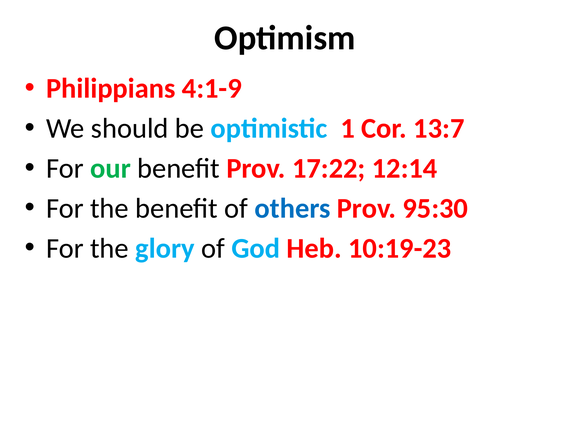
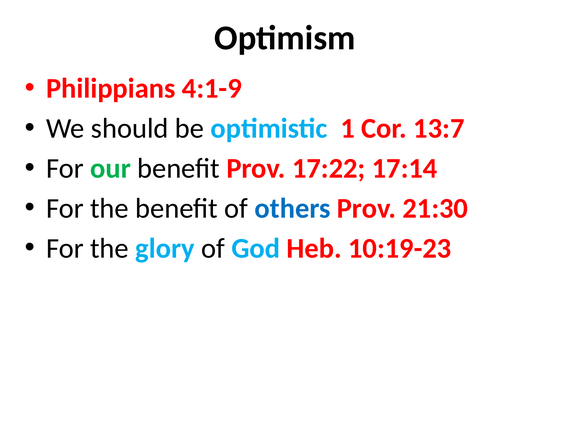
12:14: 12:14 -> 17:14 (405, 168)
95:30: 95:30 -> 21:30 (435, 208)
